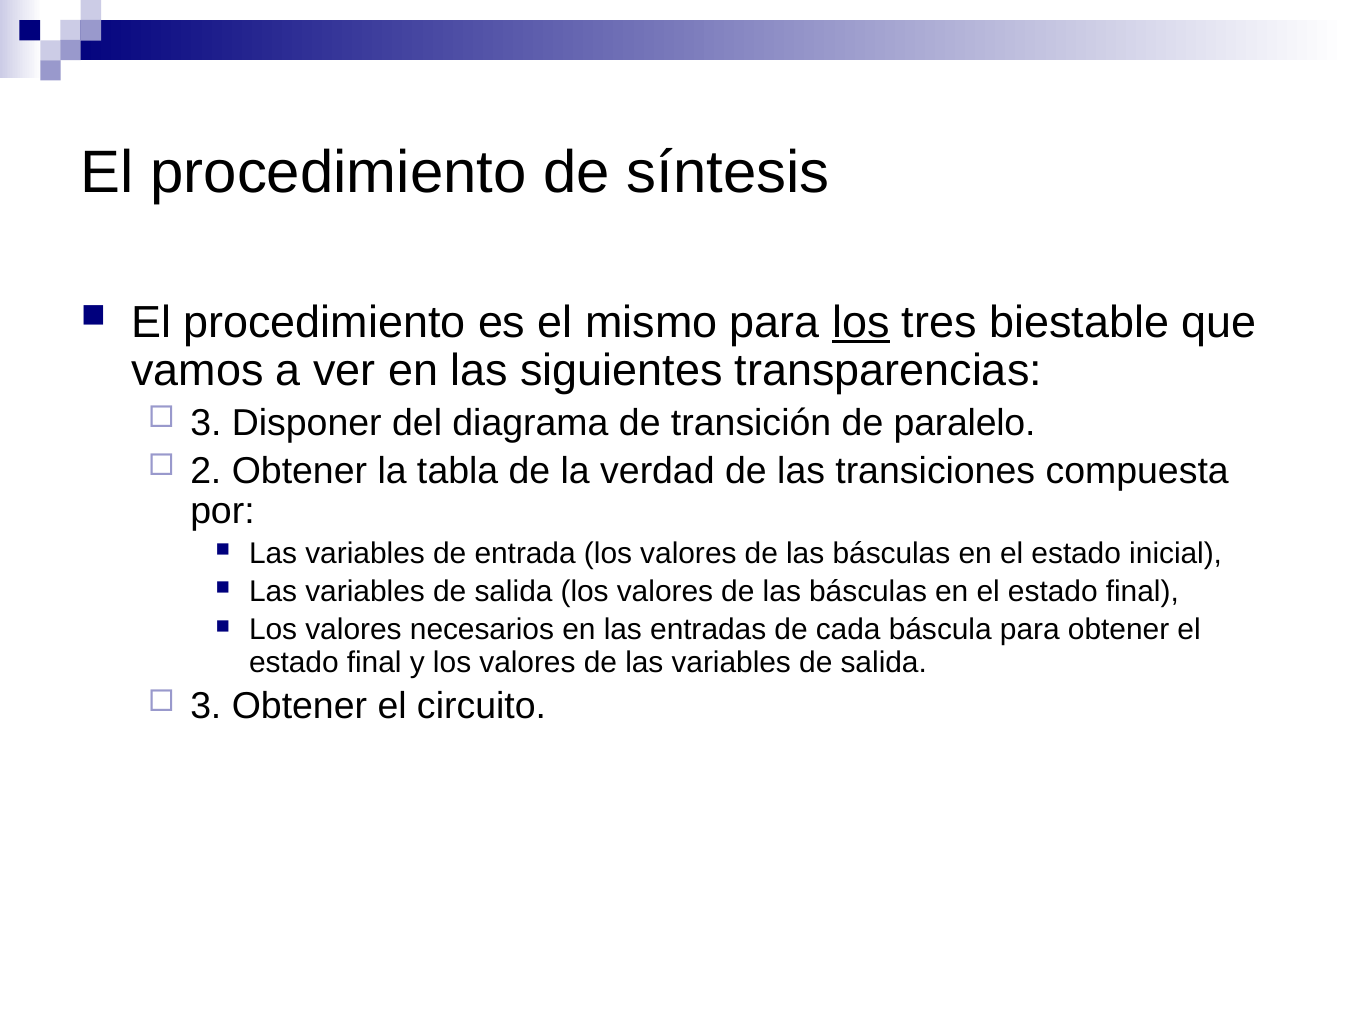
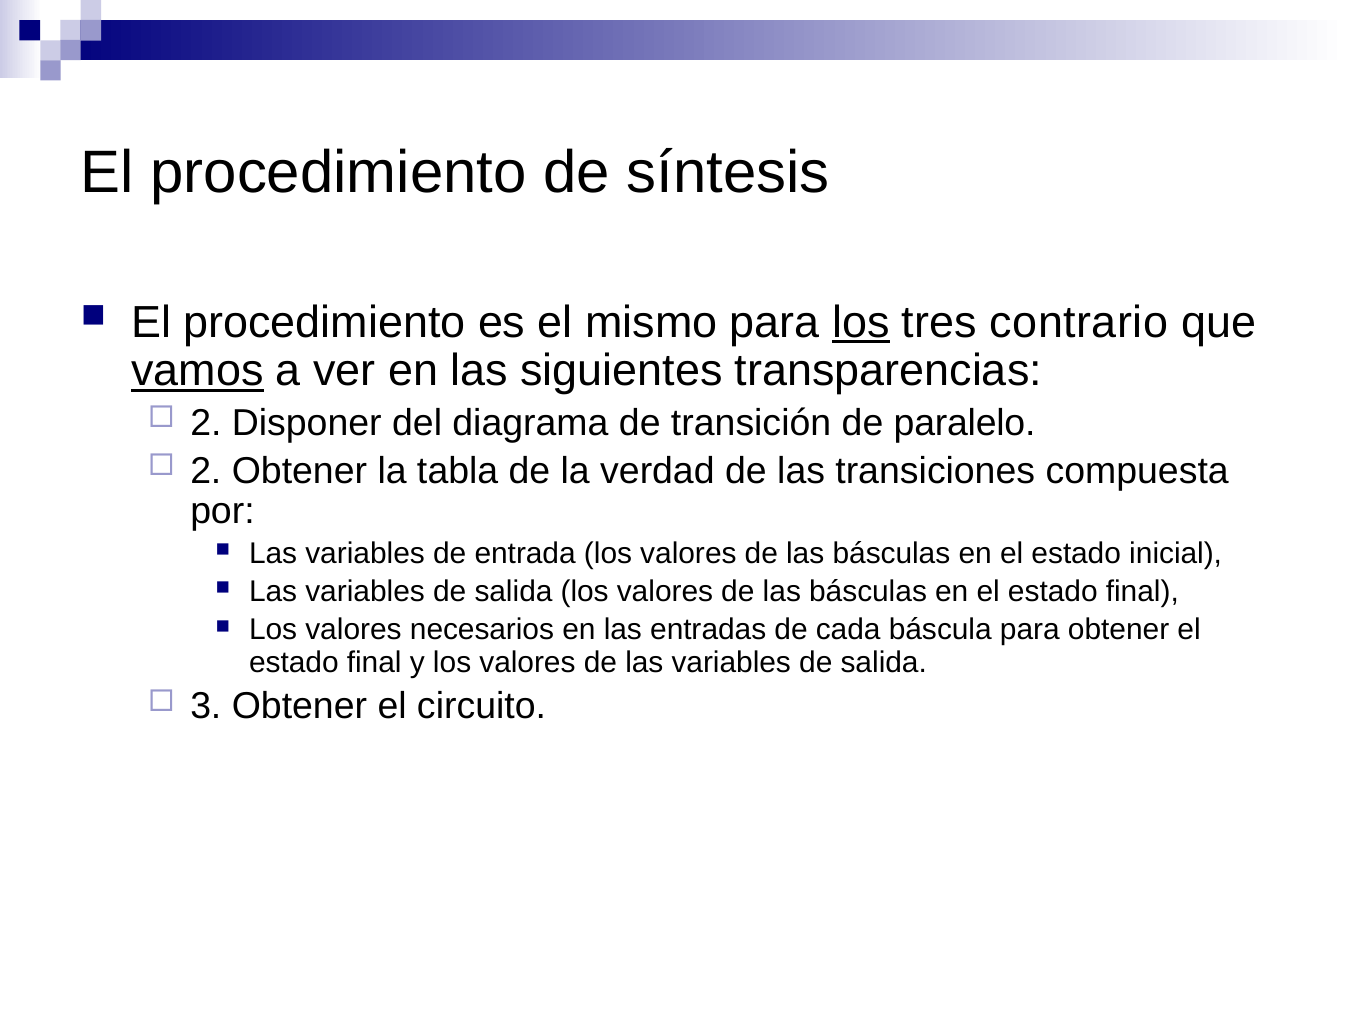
biestable: biestable -> contrario (1079, 323)
vamos underline: none -> present (197, 371)
3: 3 -> 2 (206, 423)
